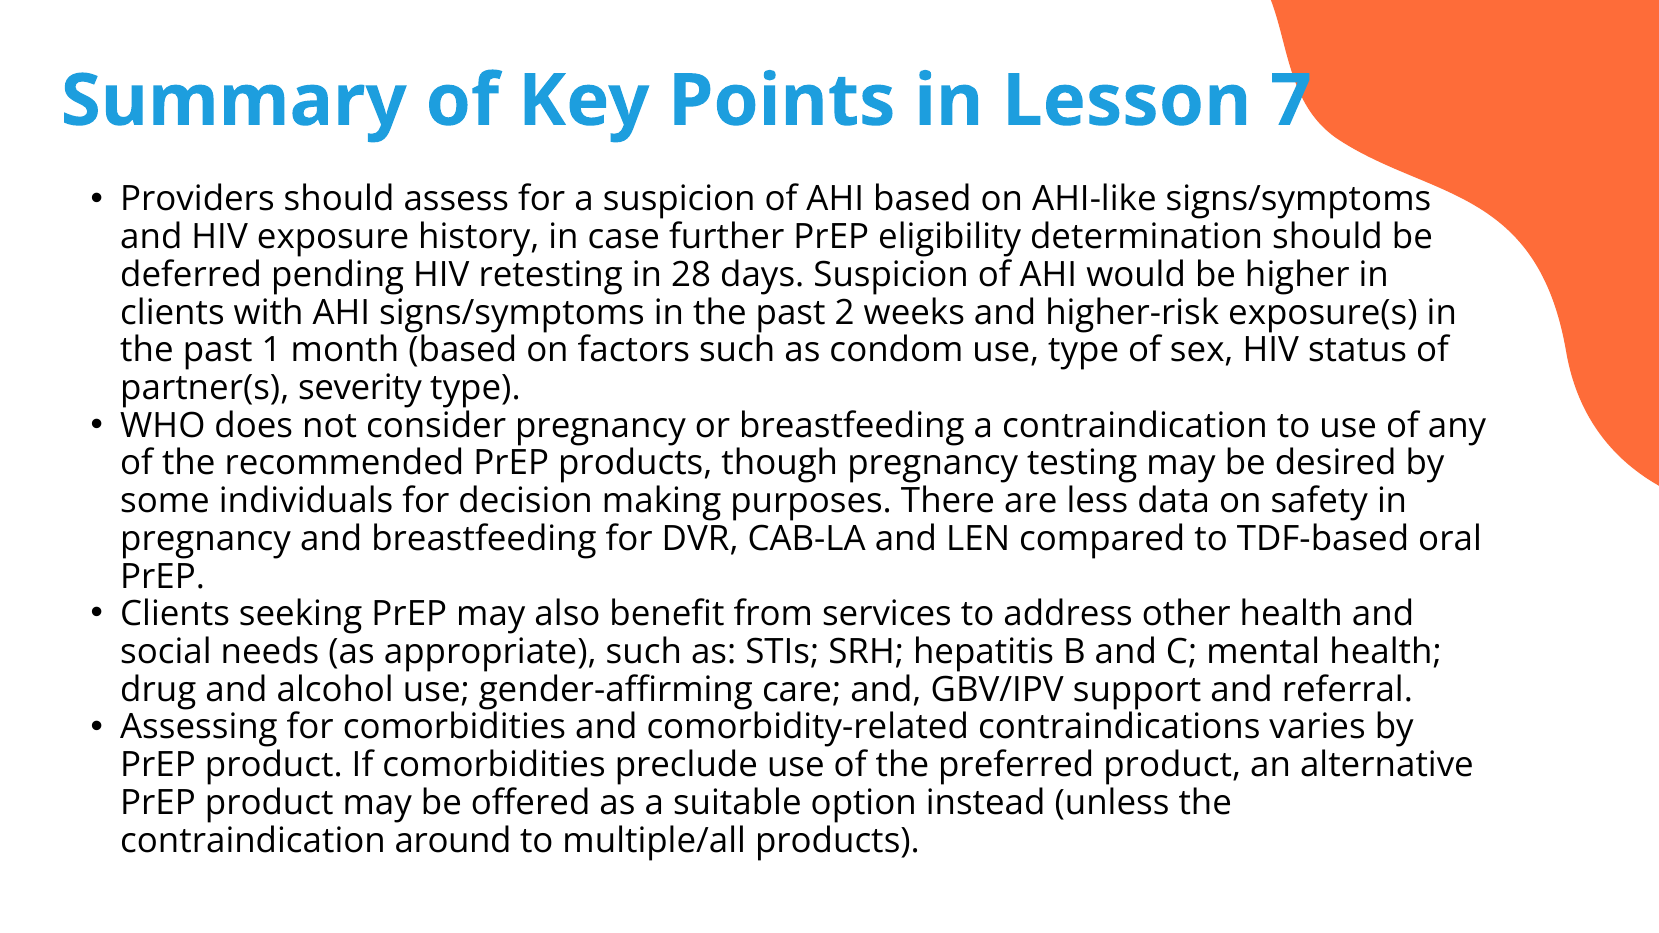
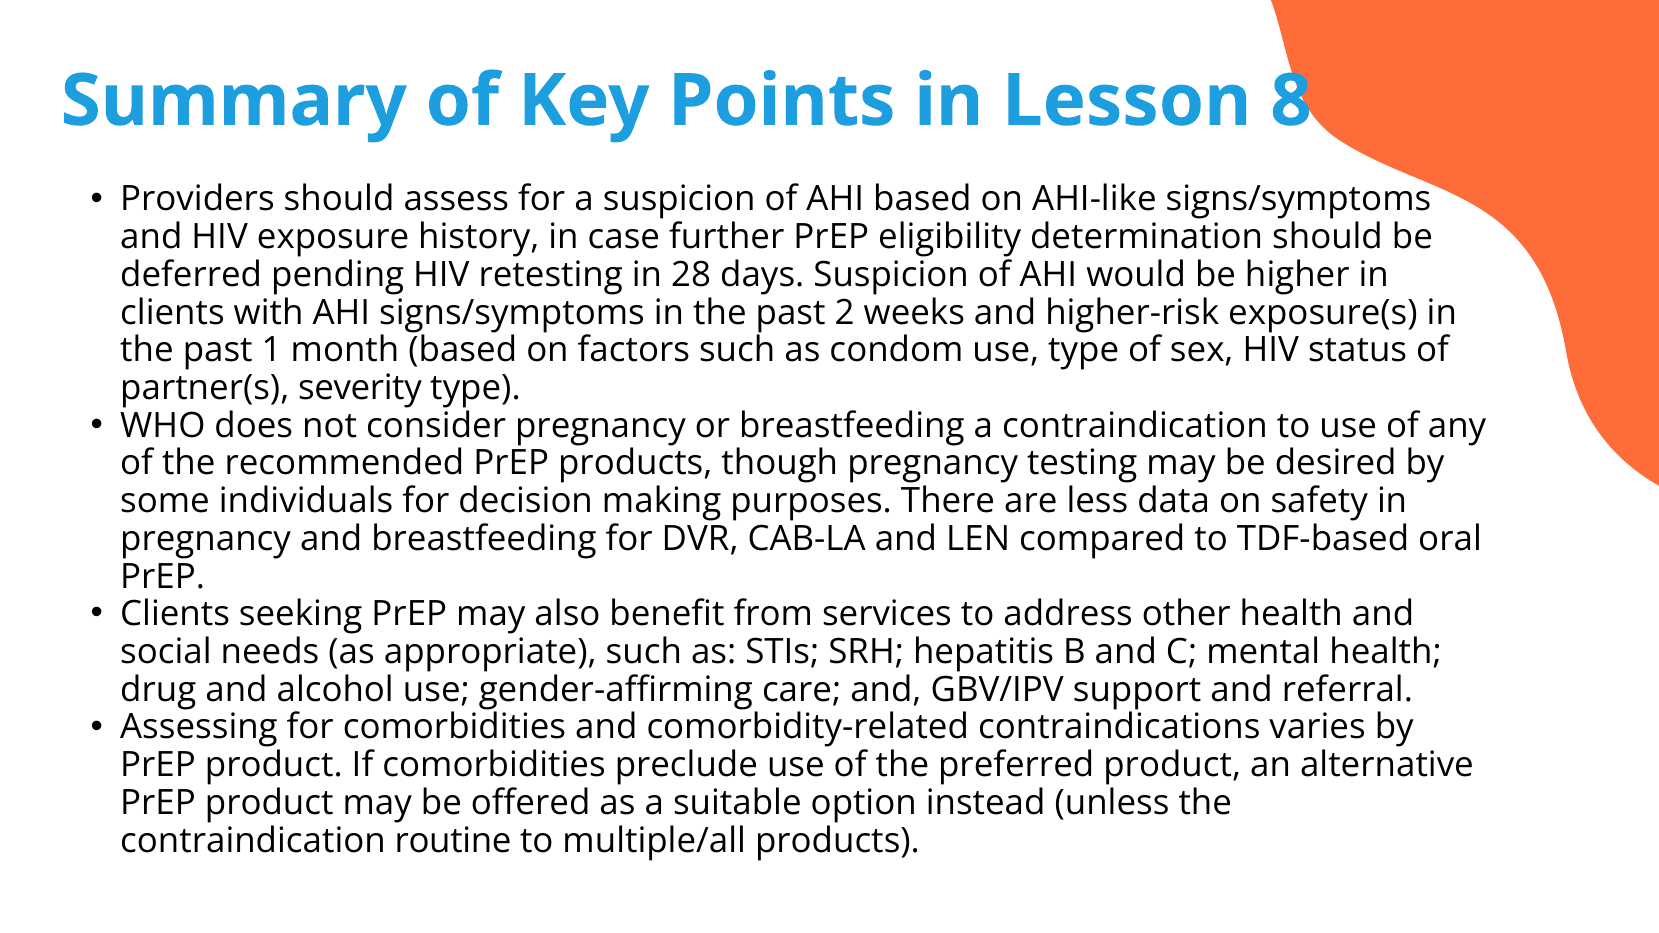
7: 7 -> 8 (1291, 101)
around: around -> routine (453, 841)
